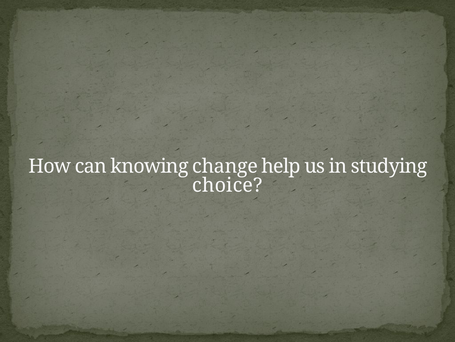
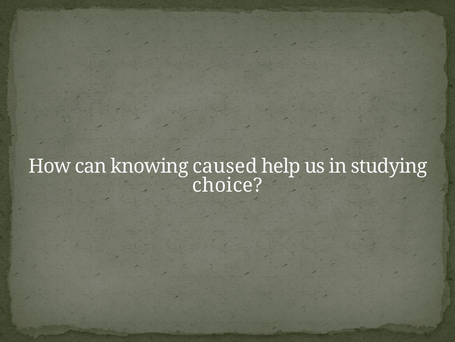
change: change -> caused (225, 166)
